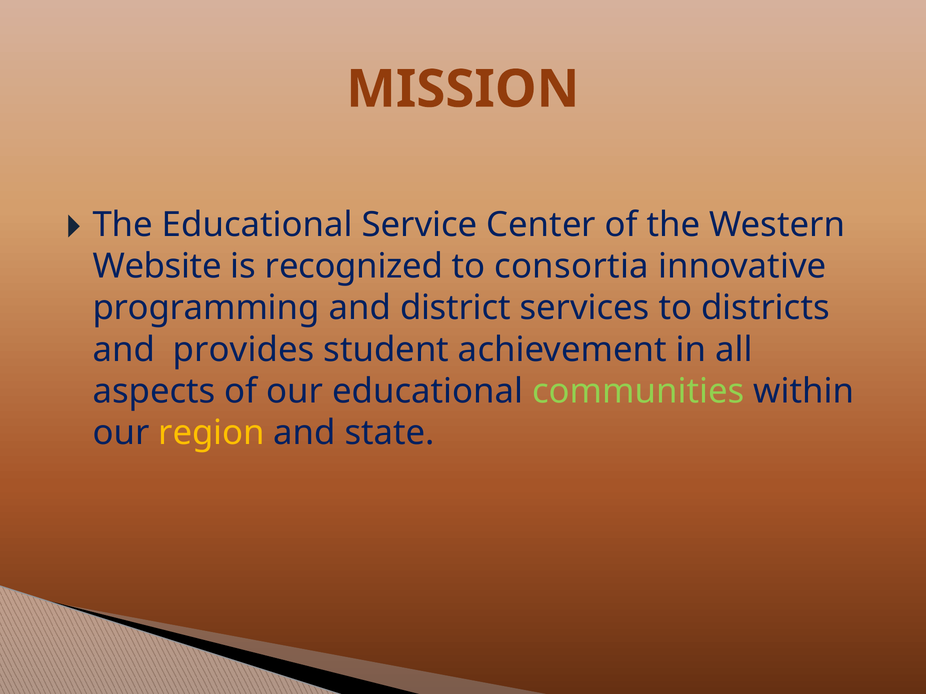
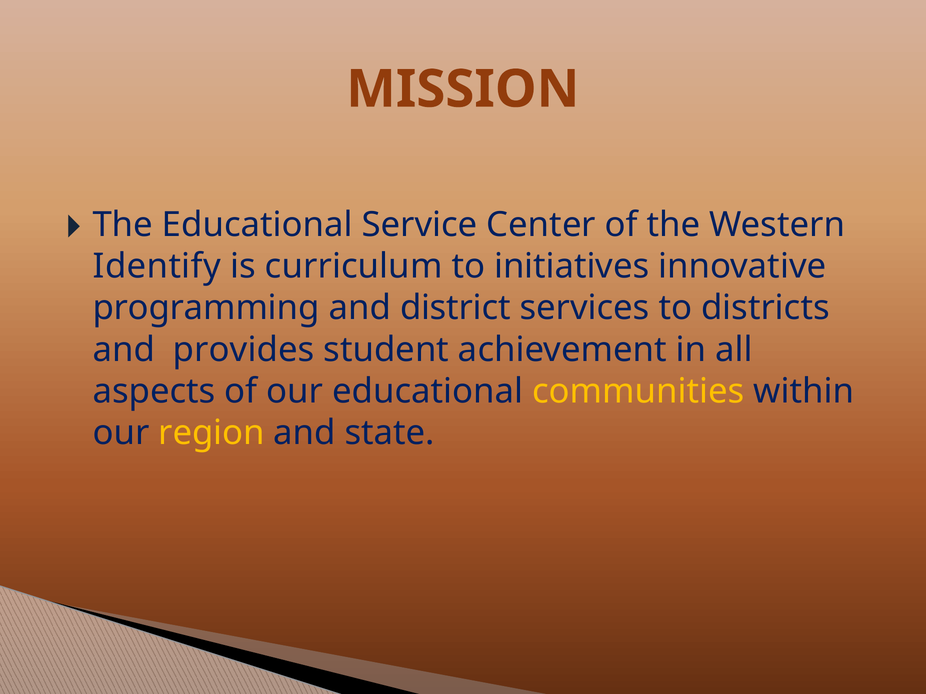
Website: Website -> Identify (157, 266)
recognized: recognized -> curriculum (354, 266)
consortia: consortia -> initiatives (572, 266)
communities colour: light green -> yellow (638, 392)
